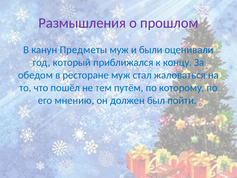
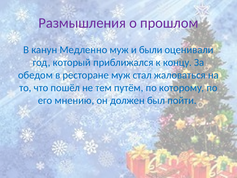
Предметы: Предметы -> Медленно (83, 50)
